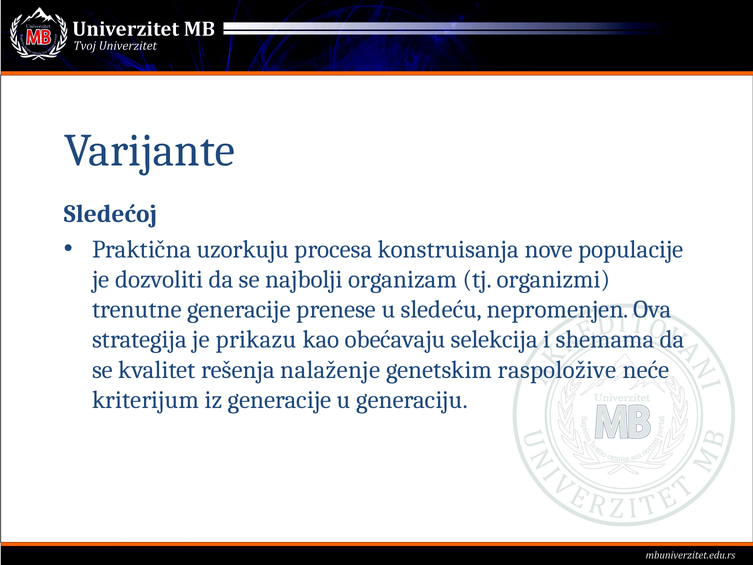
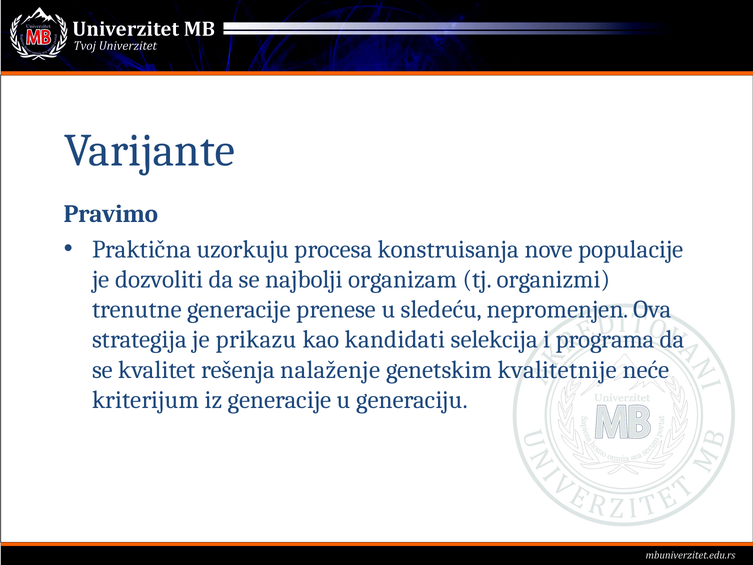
Sledećoj: Sledećoj -> Pravimo (111, 214)
obećavaju: obećavaju -> kandidati (395, 340)
shemama: shemama -> programa (605, 340)
raspoložive: raspoložive -> kvalitetnije (557, 370)
